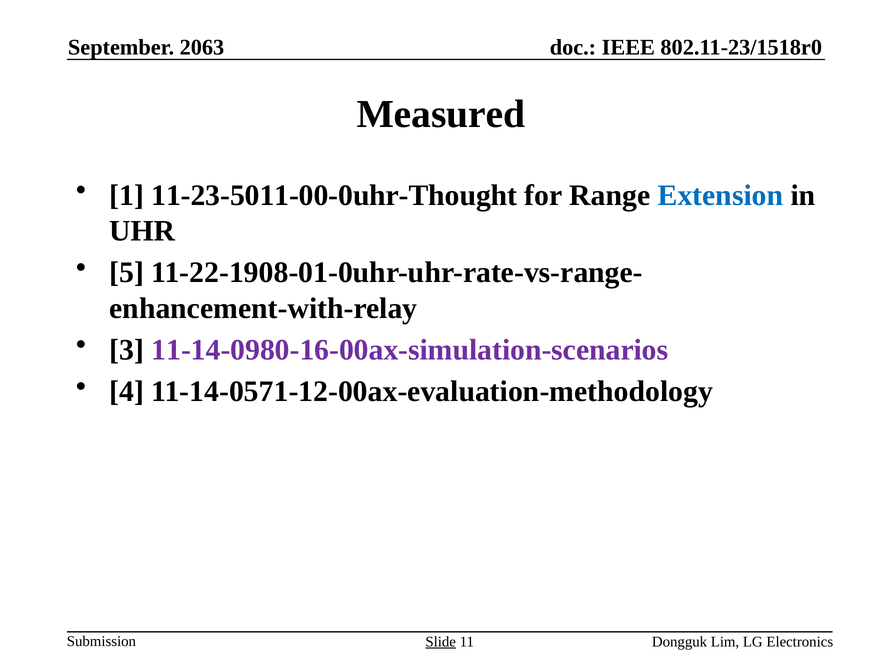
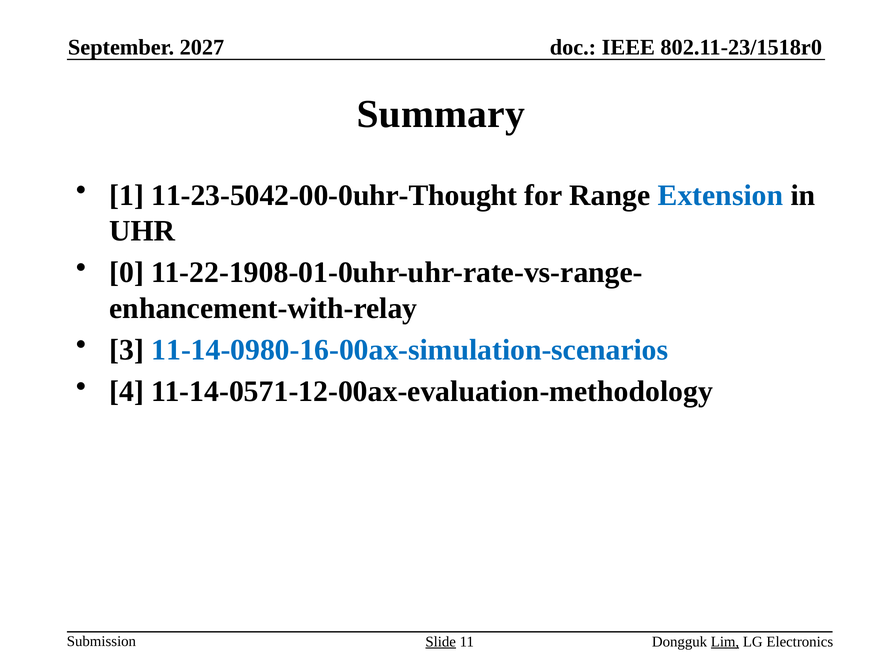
2063: 2063 -> 2027 (202, 48)
Measured: Measured -> Summary (441, 114)
11-23-5011-00-0uhr-Thought: 11-23-5011-00-0uhr-Thought -> 11-23-5042-00-0uhr-Thought (334, 195)
5: 5 -> 0 (127, 273)
11-14-0980-16-00ax-simulation-scenarios colour: purple -> blue (410, 350)
Lim underline: none -> present (725, 642)
